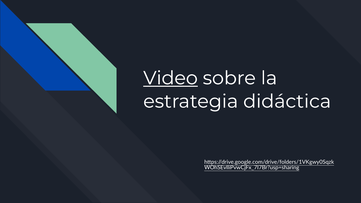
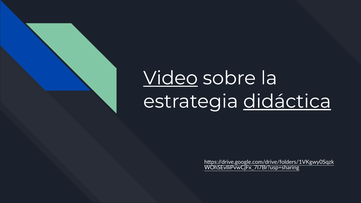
didáctica underline: none -> present (287, 101)
